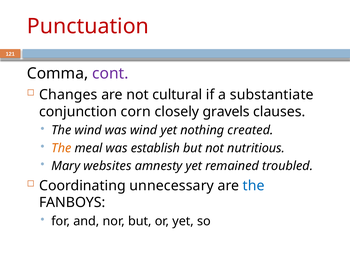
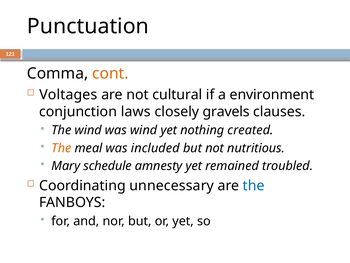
Punctuation colour: red -> black (88, 26)
cont colour: purple -> orange (110, 73)
Changes: Changes -> Voltages (68, 95)
substantiate: substantiate -> environment (272, 95)
corn: corn -> laws (136, 111)
establish: establish -> included (155, 148)
websites: websites -> schedule (108, 166)
